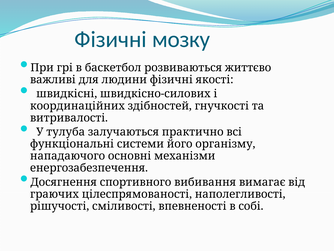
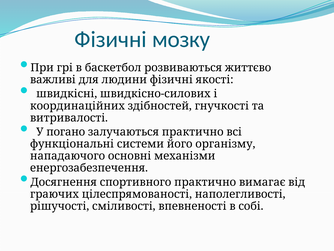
тулуба: тулуба -> погано (66, 132)
спортивного вибивання: вибивання -> практично (205, 182)
